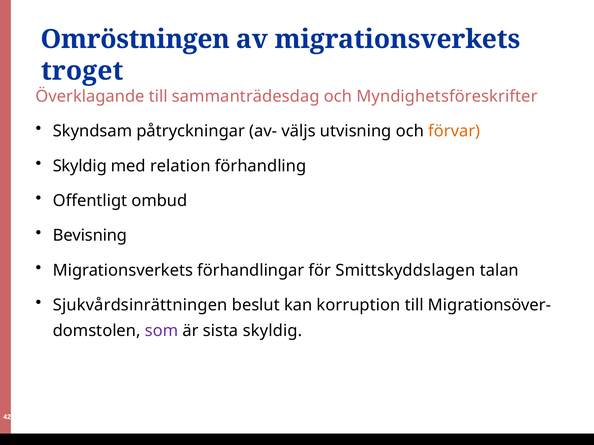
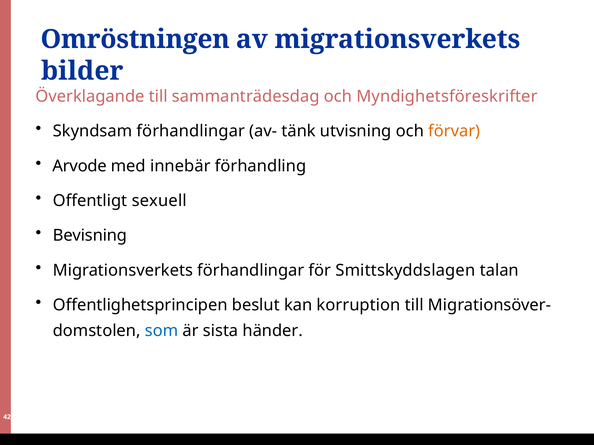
troget: troget -> bilder (82, 71)
Skyndsam påtryckningar: påtryckningar -> förhandlingar (191, 131)
väljs: väljs -> tänk (299, 131)
Skyldig: Skyldig -> Arvode (80, 166)
relation: relation -> innebär (180, 166)
ombud: ombud -> sexuell (159, 201)
Sjukvårdsinrättningen: Sjukvårdsinrättningen -> Offentlighetsprincipen (140, 305)
som colour: purple -> blue (162, 331)
sista skyldig: skyldig -> händer (273, 331)
